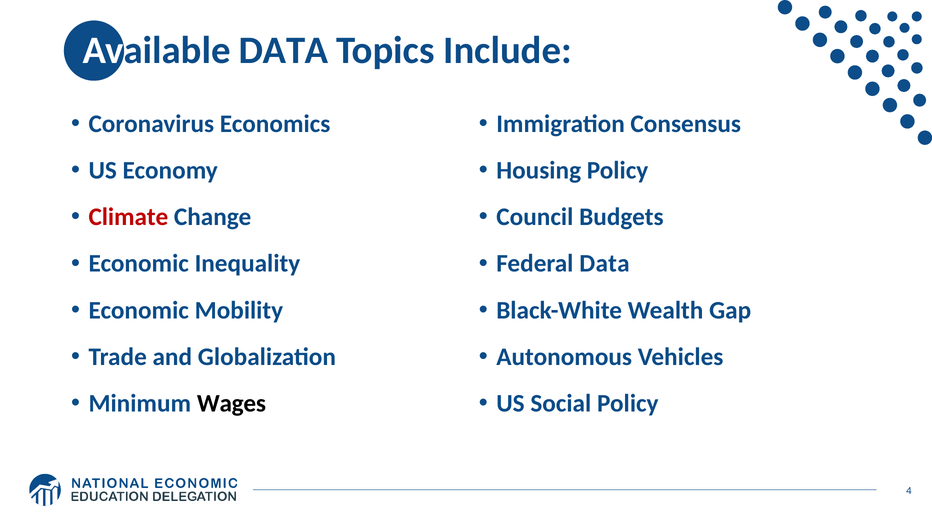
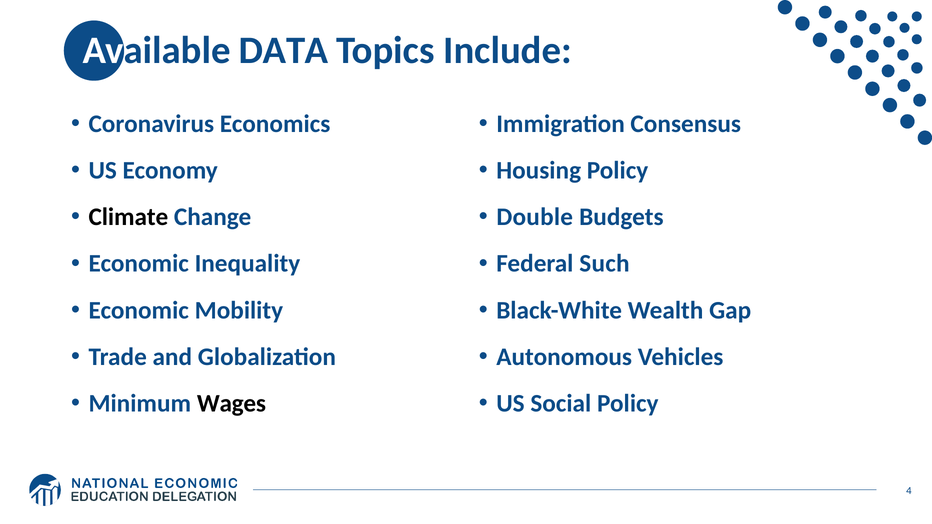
Climate colour: red -> black (128, 217)
Council: Council -> Double (535, 217)
Federal Data: Data -> Such (604, 264)
